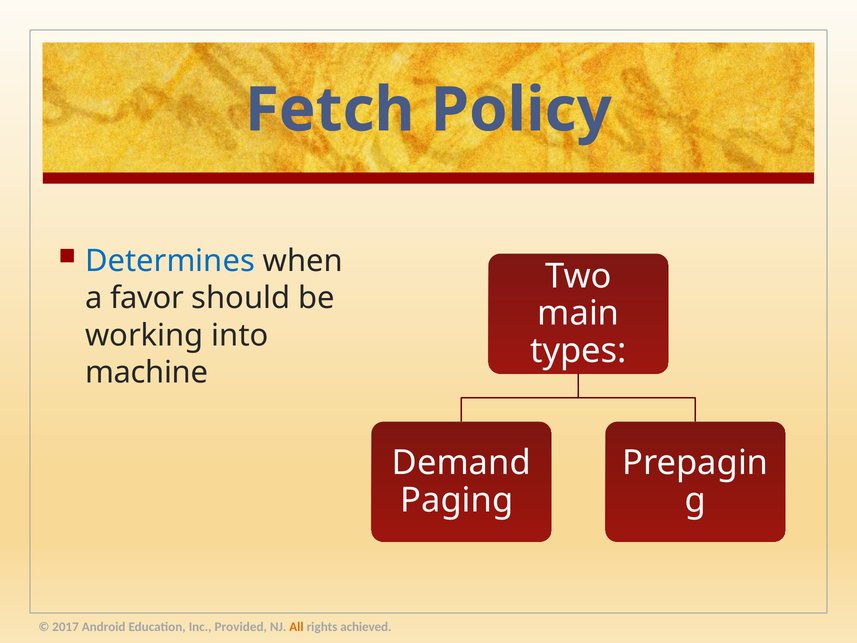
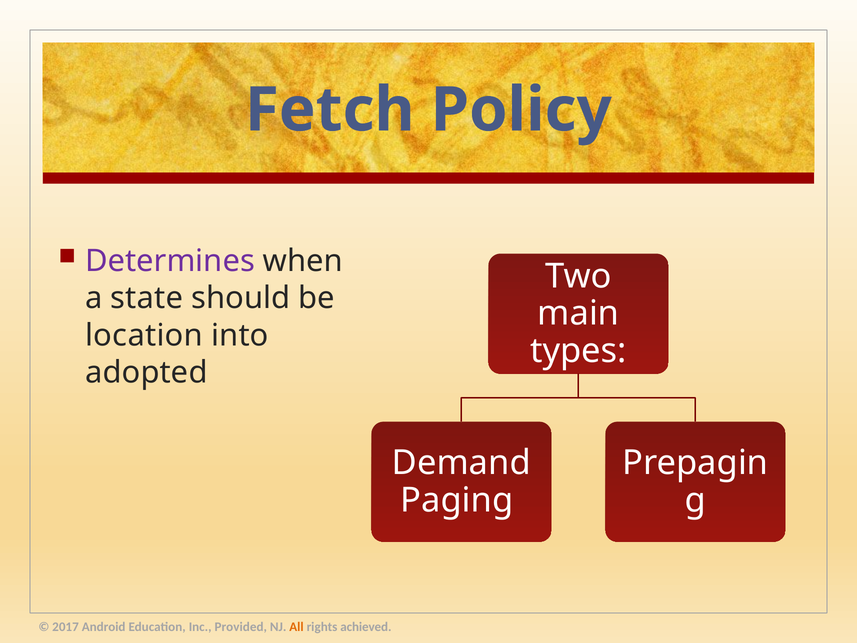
Determines colour: blue -> purple (170, 261)
favor: favor -> state (147, 298)
working: working -> location (144, 335)
machine: machine -> adopted (146, 372)
